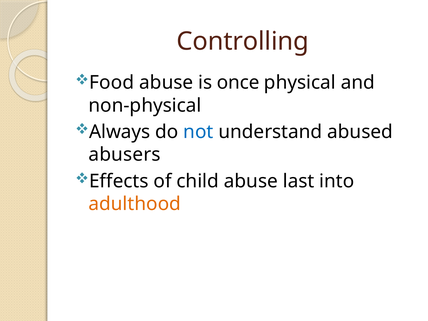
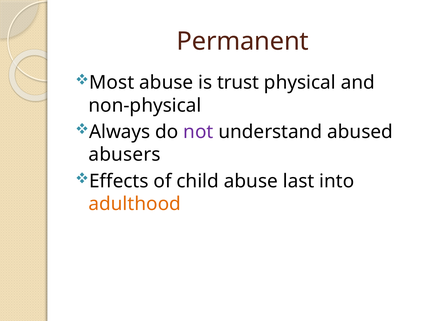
Controlling: Controlling -> Permanent (243, 41)
Food: Food -> Most (112, 83)
once: once -> trust (238, 83)
not colour: blue -> purple (198, 132)
